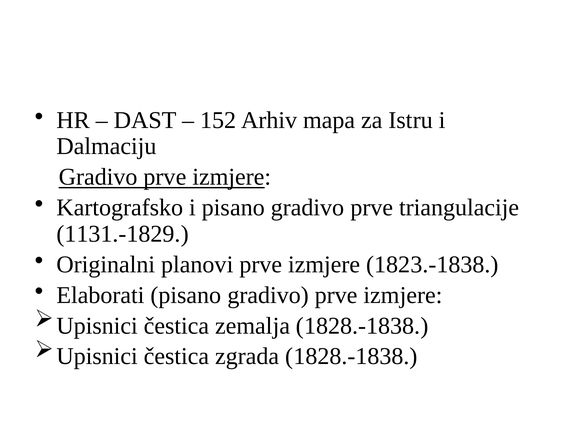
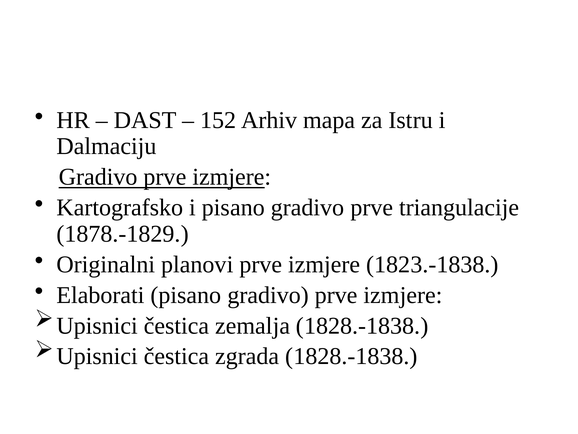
1131.-1829: 1131.-1829 -> 1878.-1829 (123, 233)
